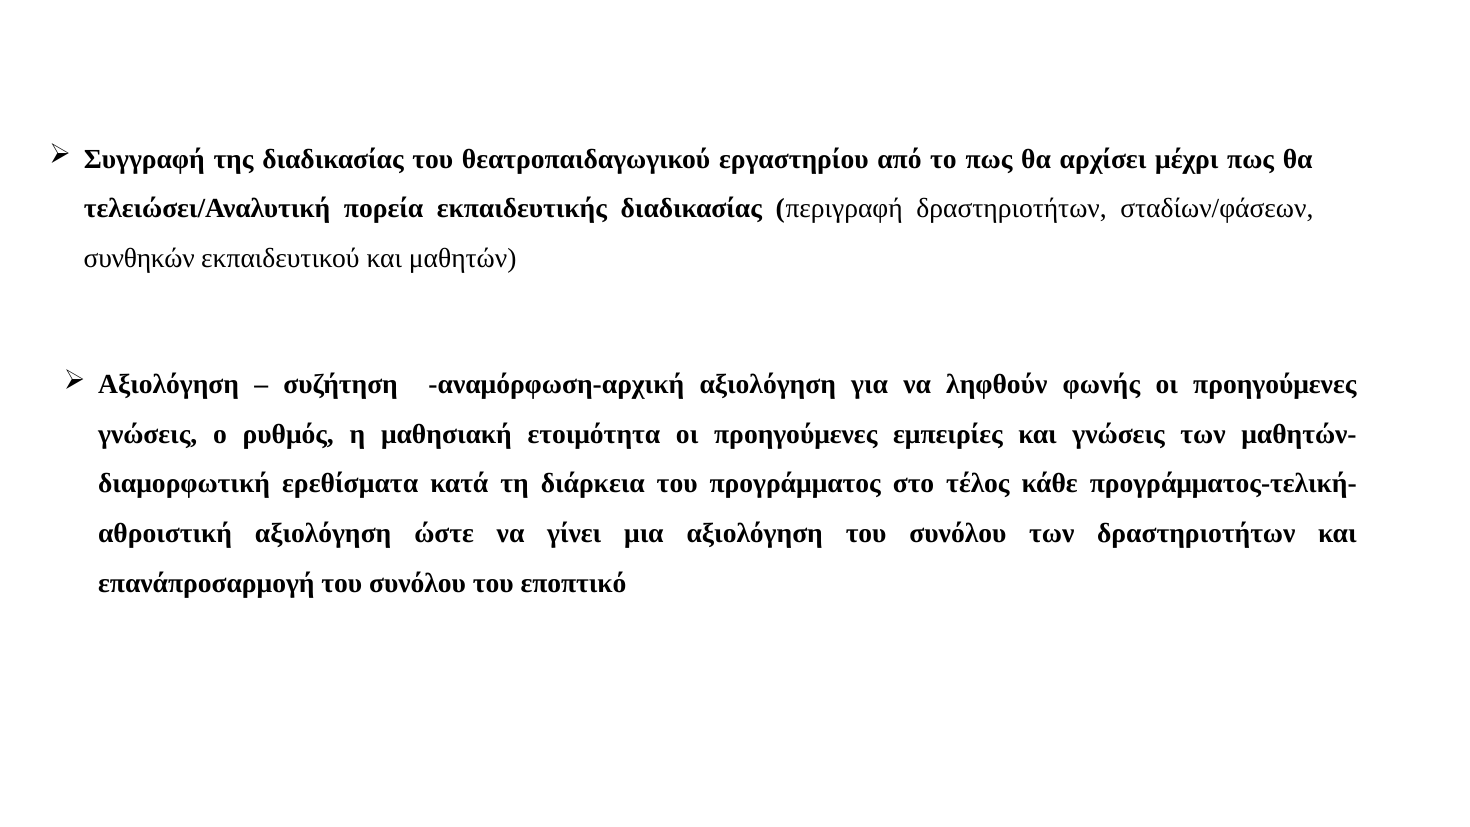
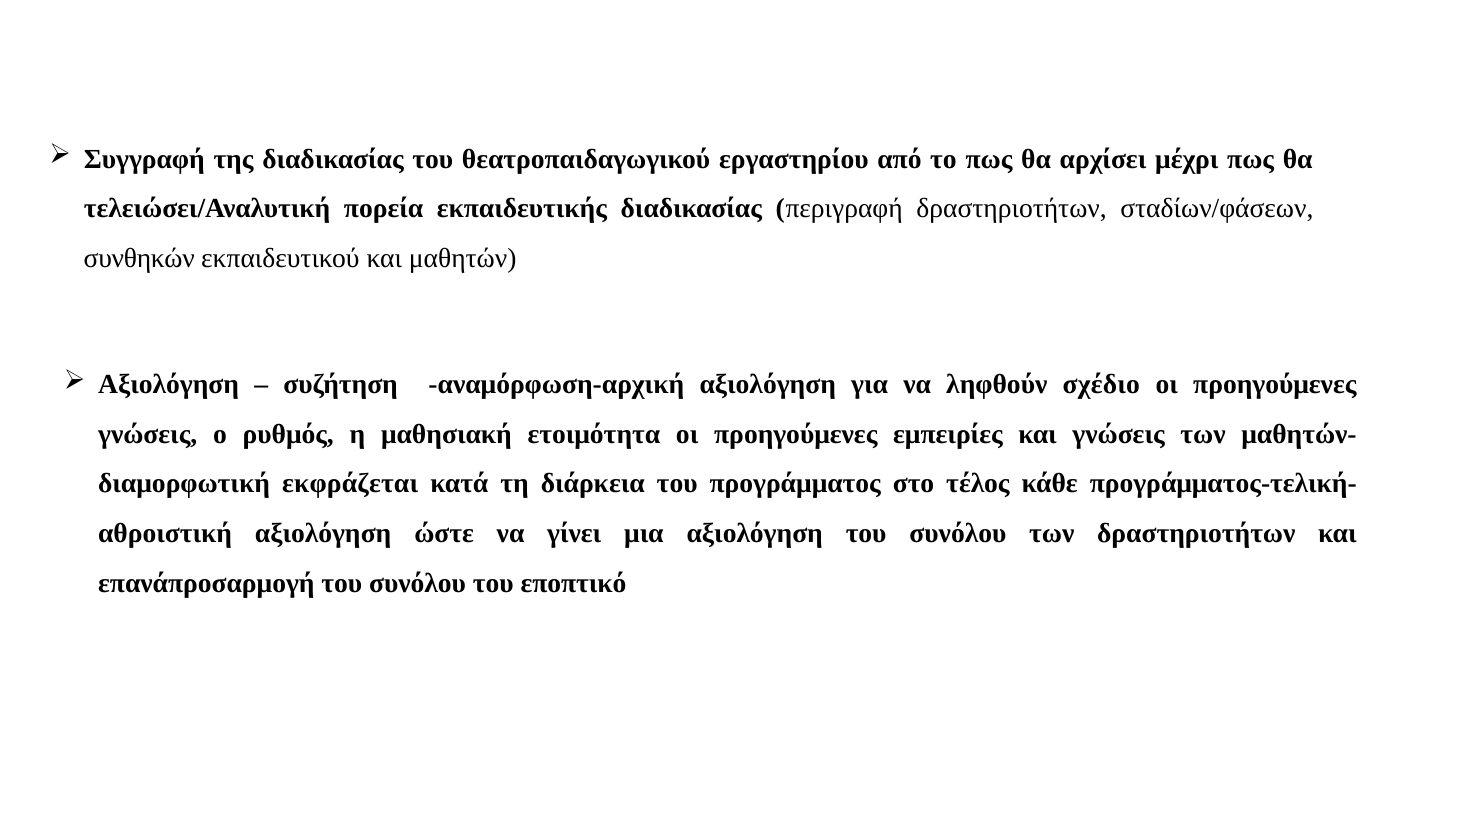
φωνής: φωνής -> σχέδιο (1101, 385)
ερεθίσματα: ερεθίσματα -> εκφράζεται (350, 484)
